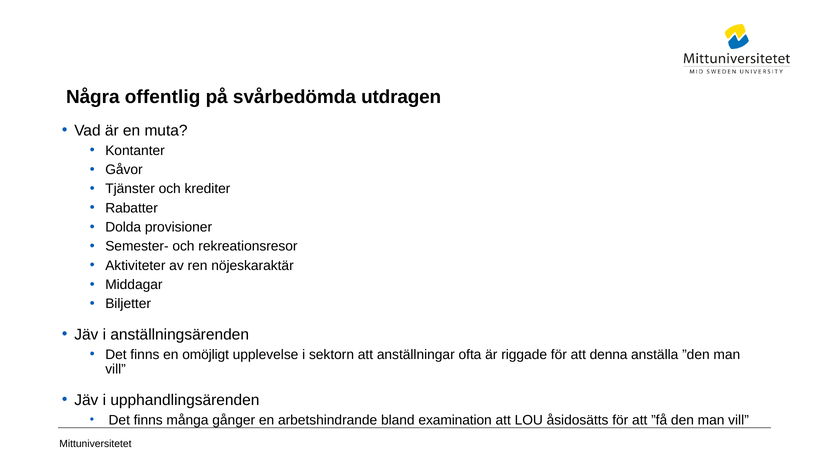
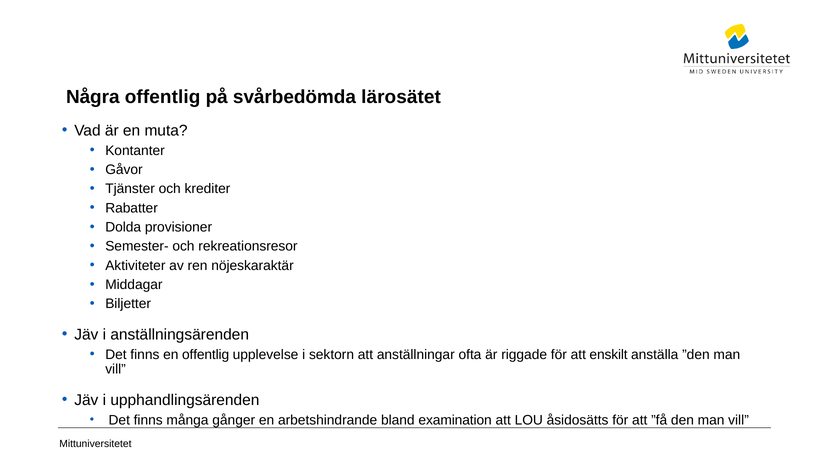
utdragen: utdragen -> lärosätet (401, 97)
en omöjligt: omöjligt -> offentlig (206, 355)
denna: denna -> enskilt (609, 355)
